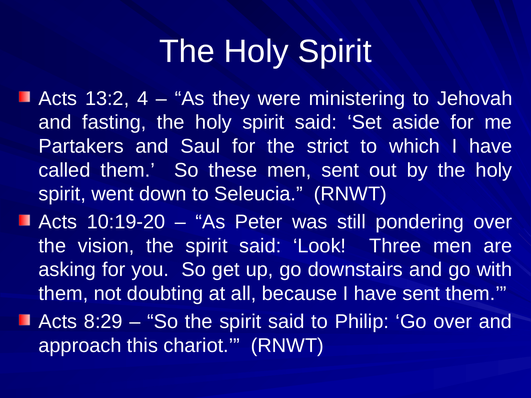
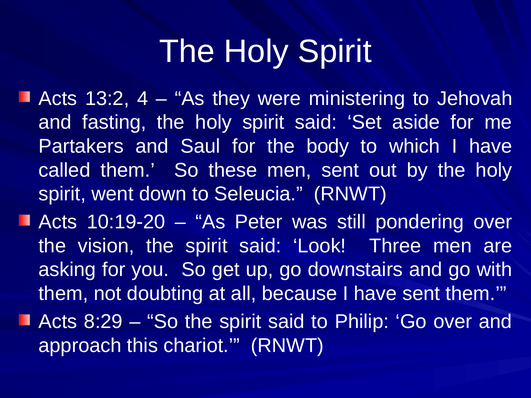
strict: strict -> body (328, 146)
